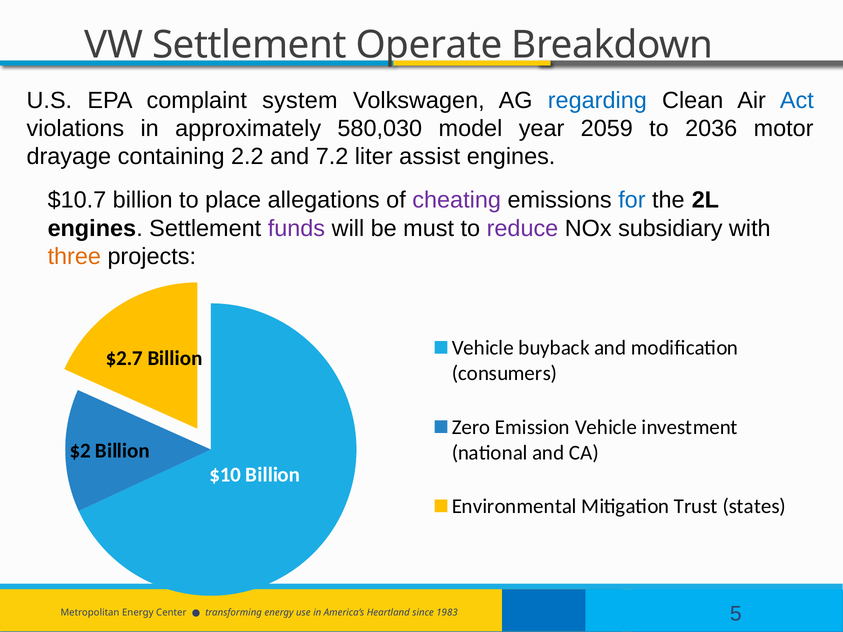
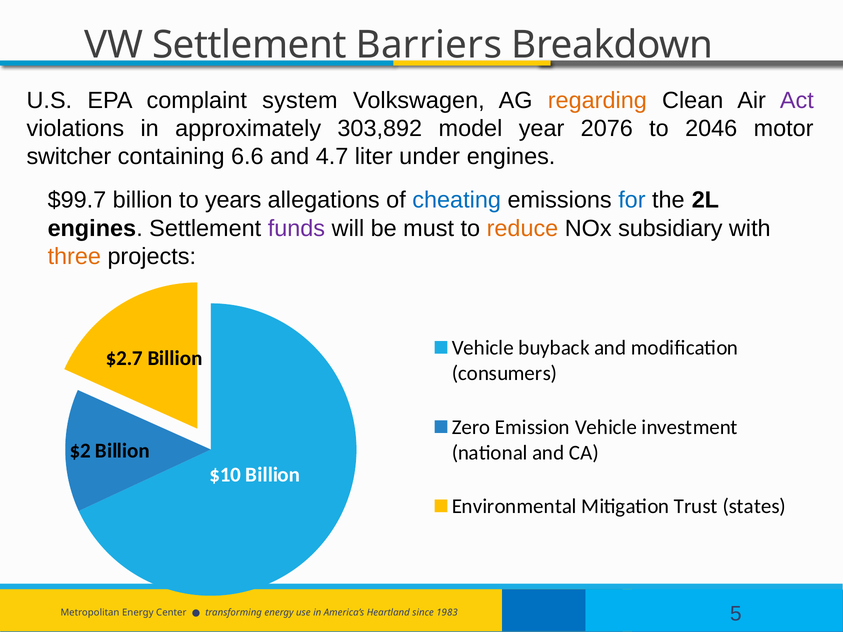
Operate: Operate -> Barriers (429, 45)
regarding colour: blue -> orange (597, 101)
Act colour: blue -> purple (797, 101)
580,030: 580,030 -> 303,892 (380, 129)
2059: 2059 -> 2076 (607, 129)
2036: 2036 -> 2046 (711, 129)
drayage: drayage -> switcher (69, 157)
2.2: 2.2 -> 6.6 (247, 157)
7.2: 7.2 -> 4.7 (332, 157)
assist: assist -> under (430, 157)
$10.7: $10.7 -> $99.7 (77, 200)
place: place -> years (233, 200)
cheating colour: purple -> blue (457, 200)
reduce colour: purple -> orange (522, 228)
